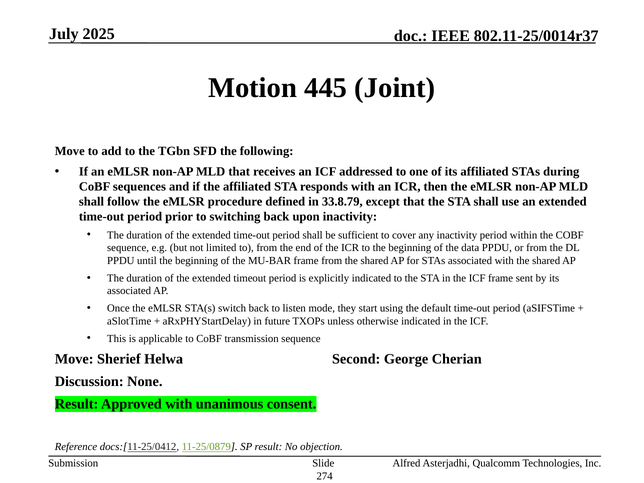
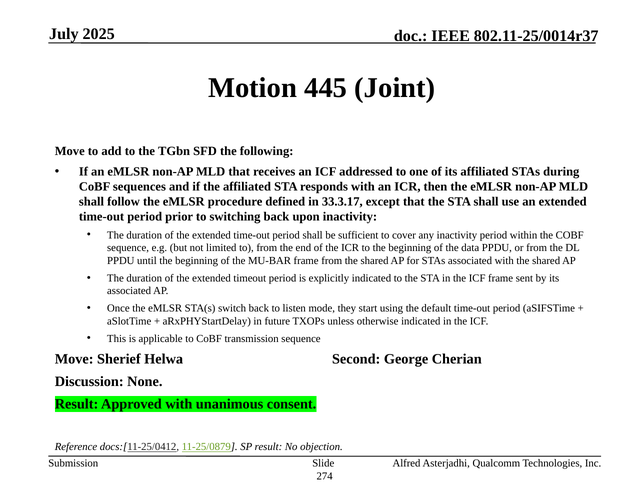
33.8.79: 33.8.79 -> 33.3.17 (342, 202)
